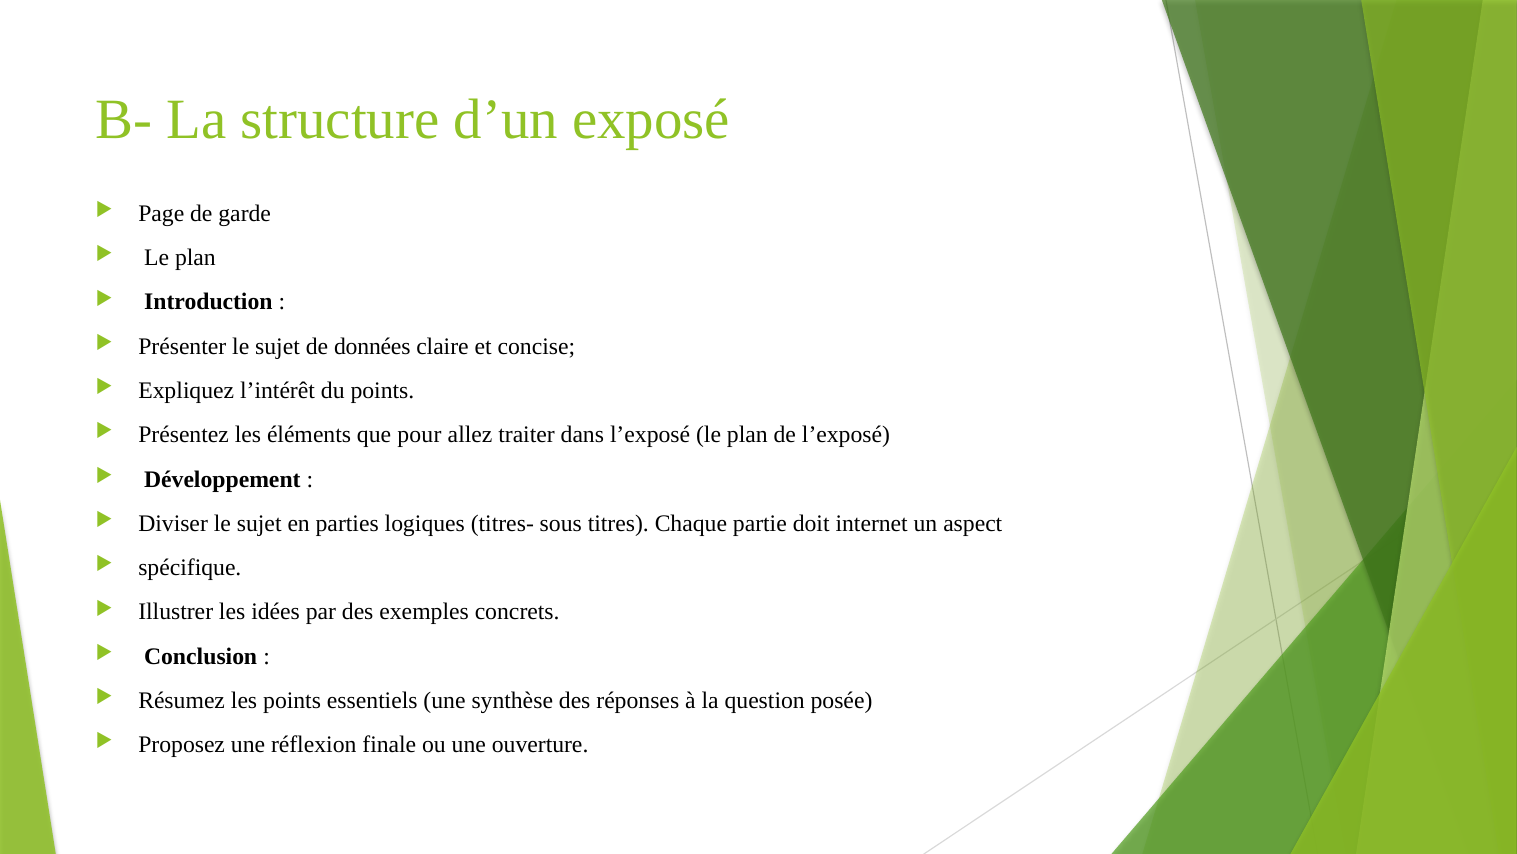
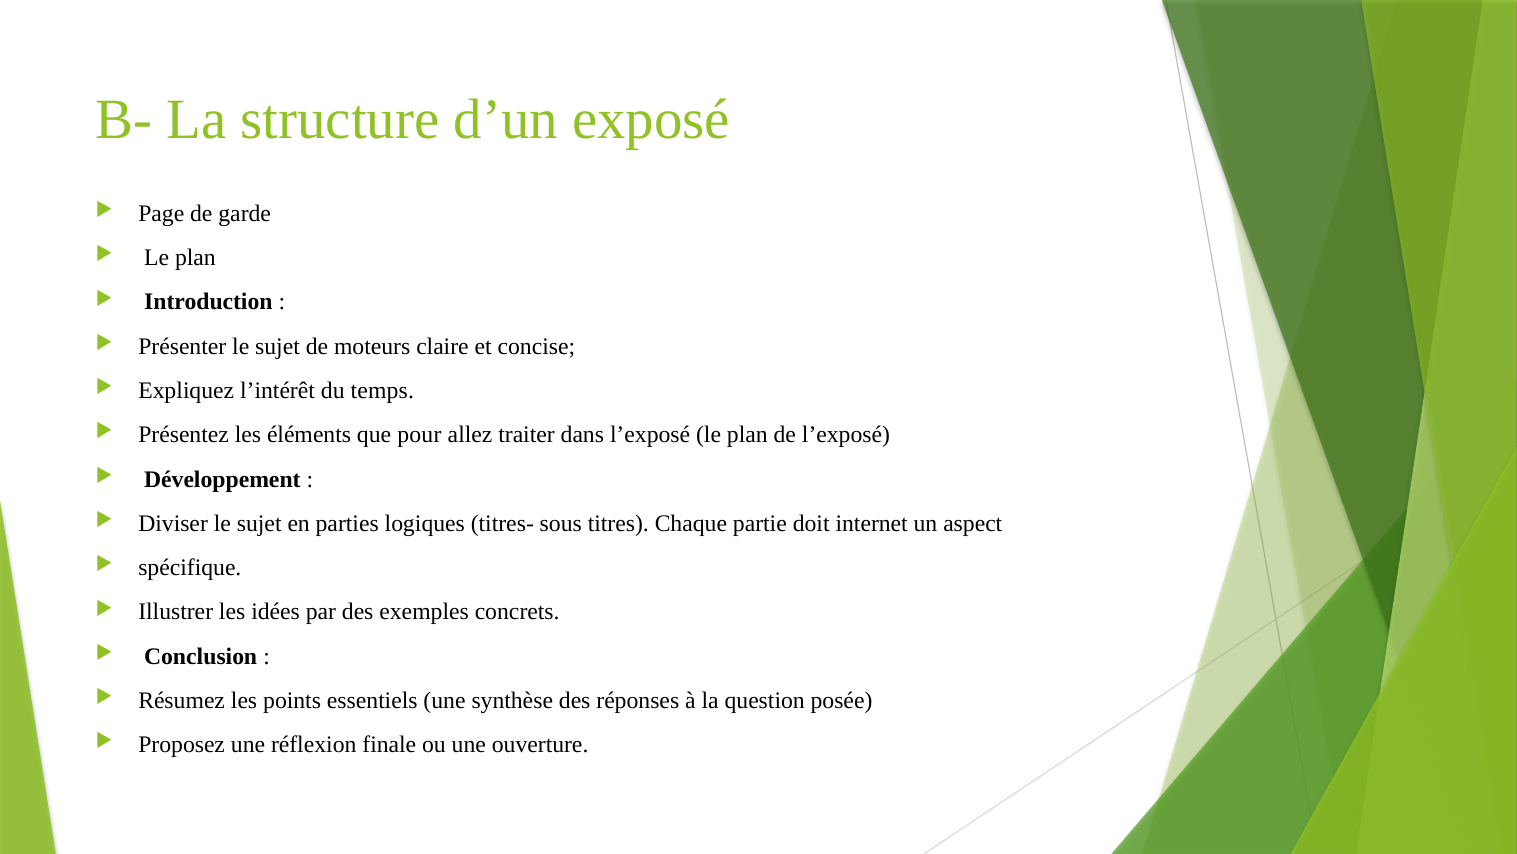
données: données -> moteurs (372, 346)
du points: points -> temps (382, 390)
